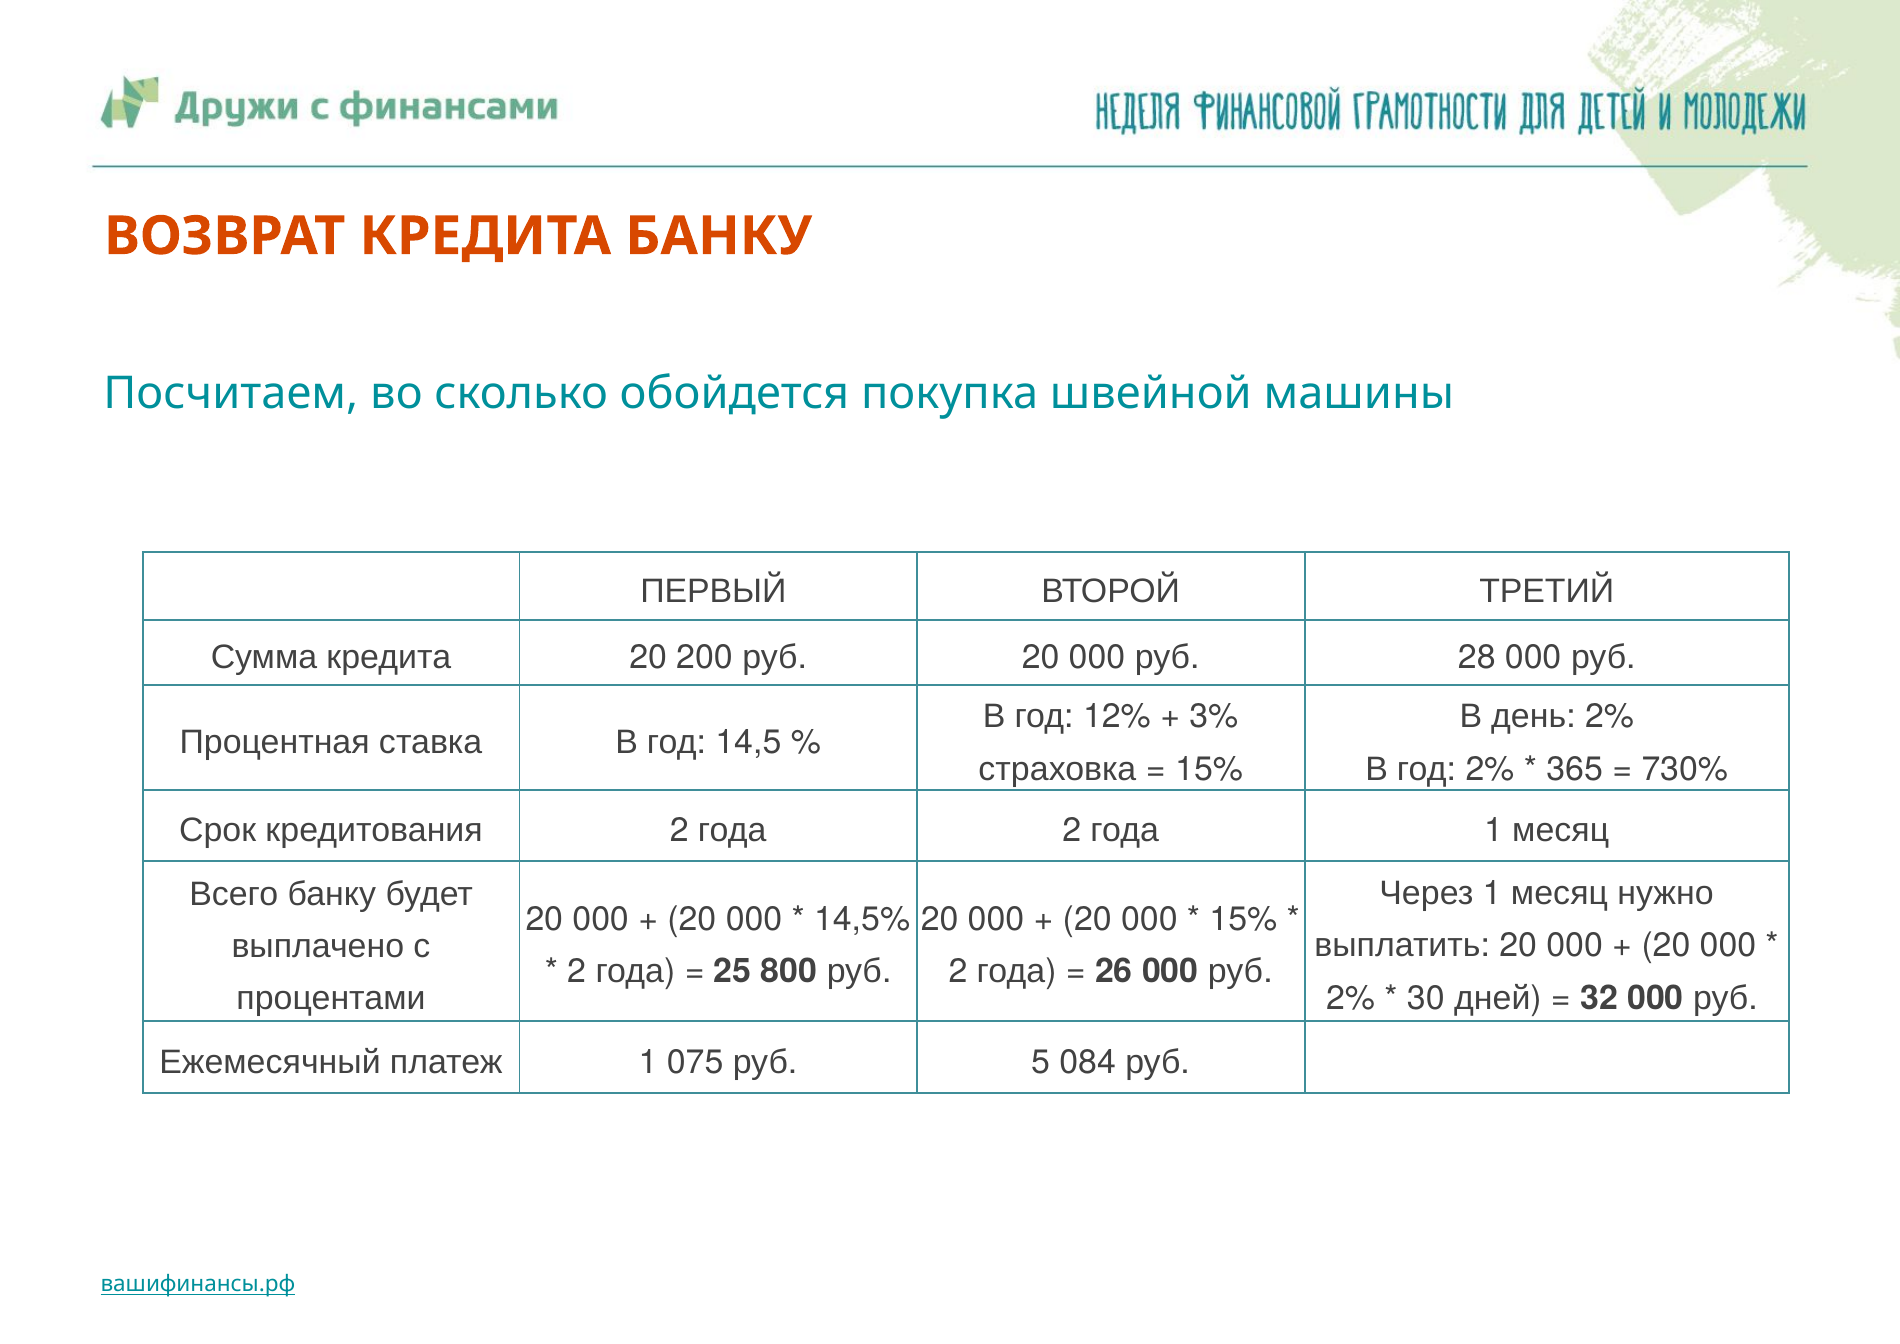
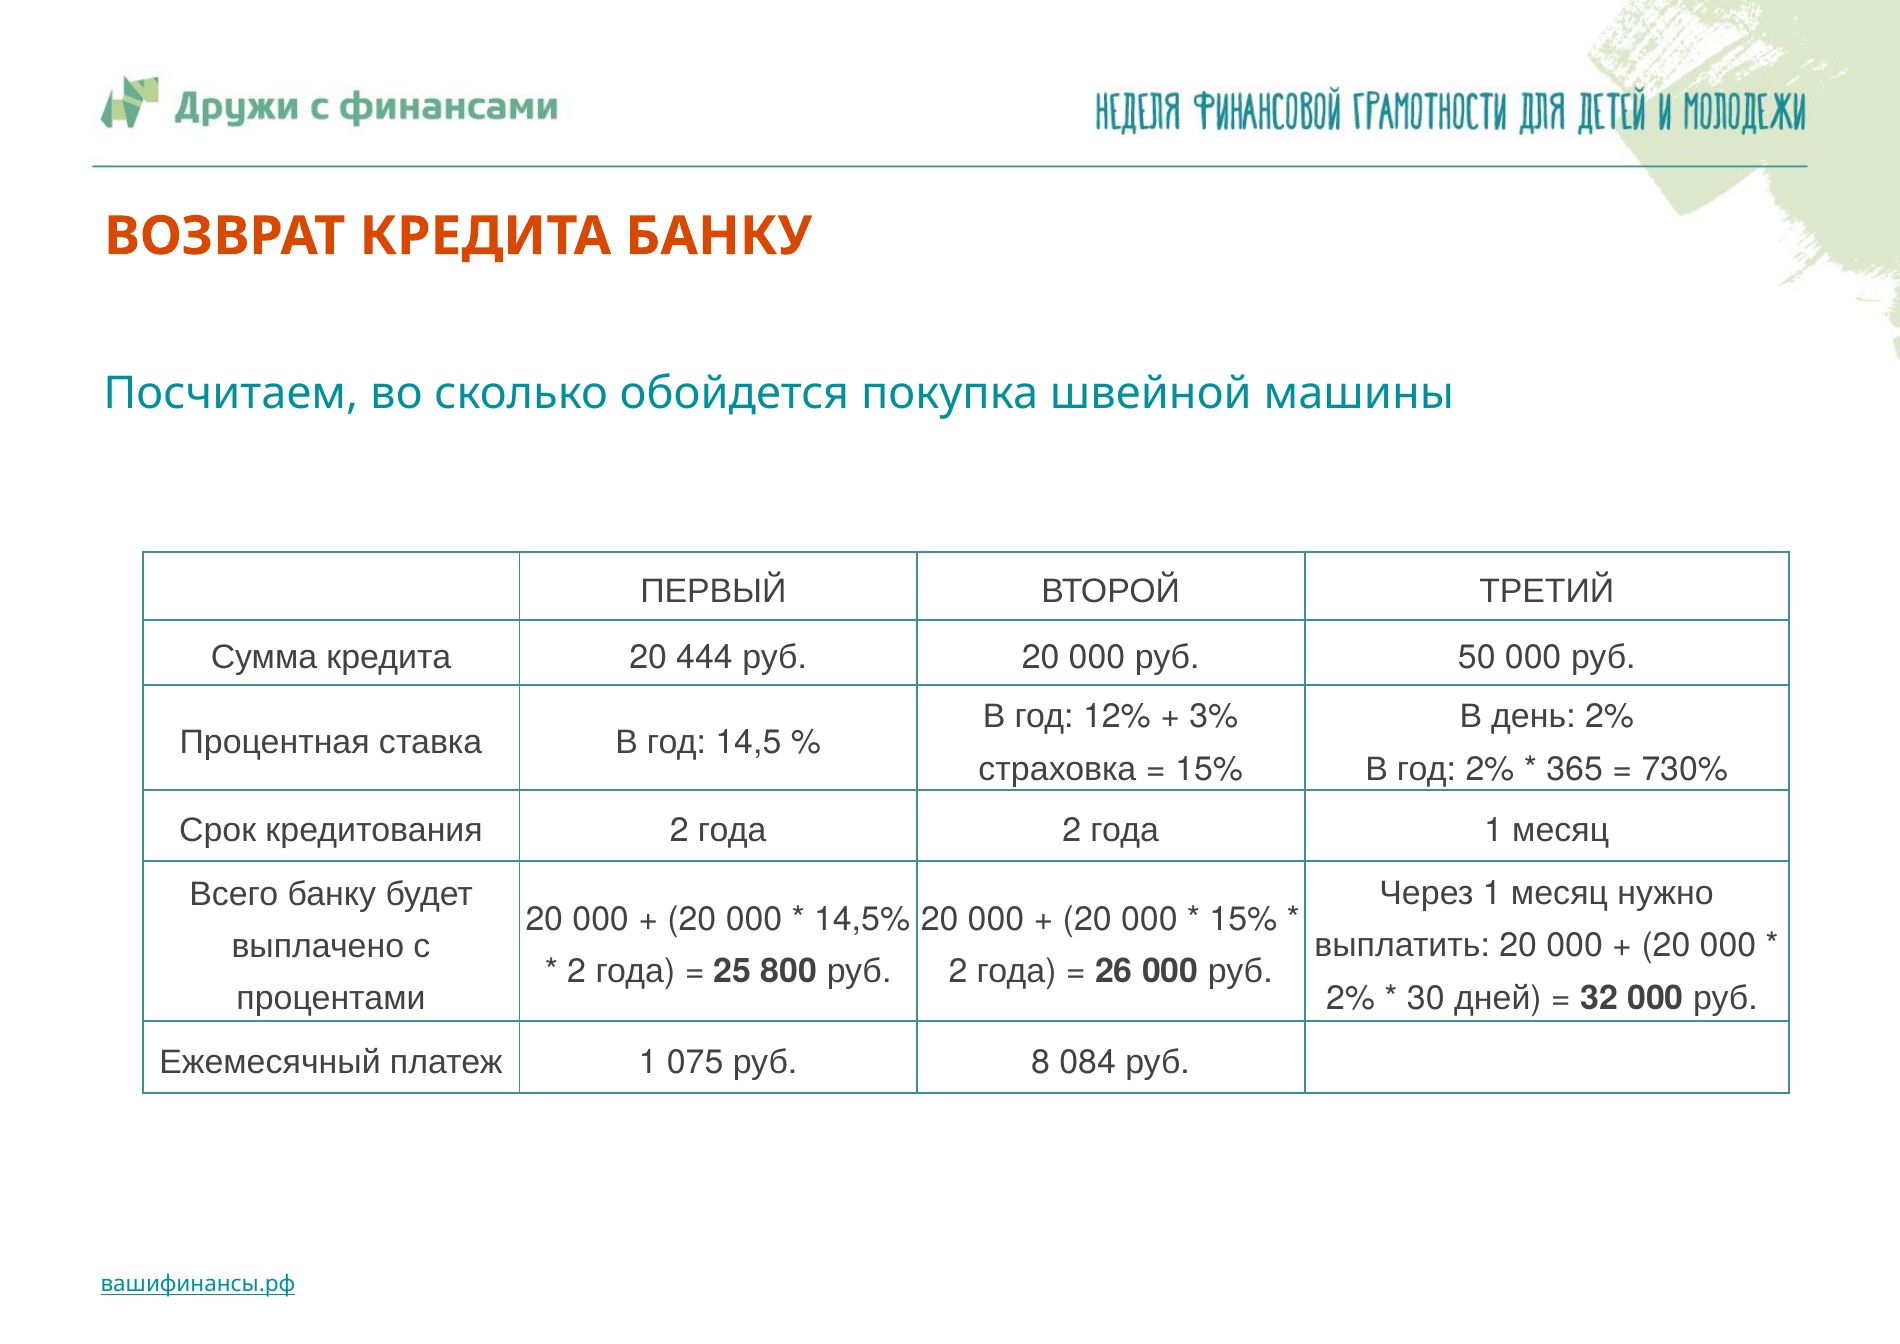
200: 200 -> 444 (704, 658)
28: 28 -> 50 (1477, 658)
5: 5 -> 8 (1041, 1062)
